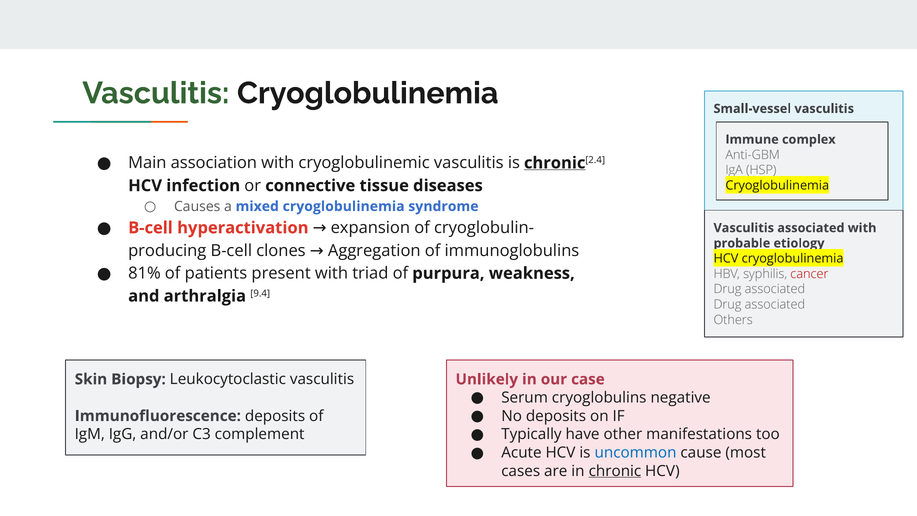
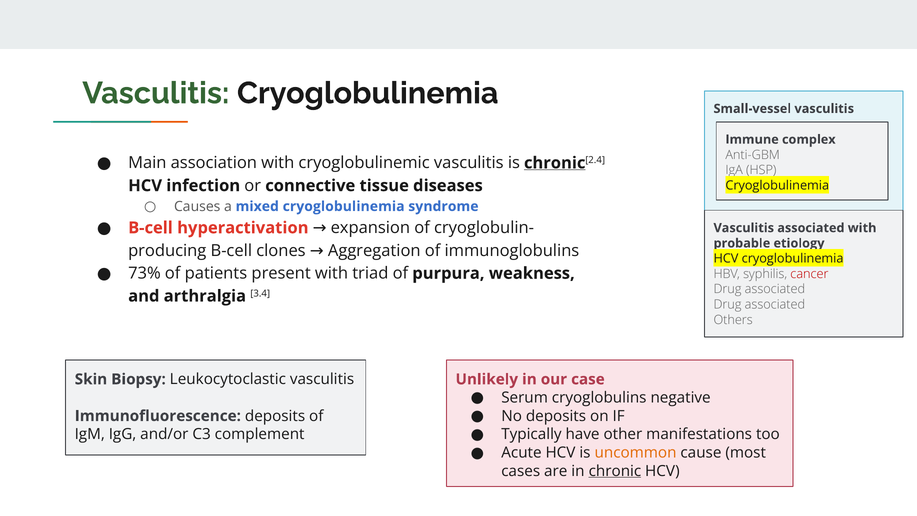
81%: 81% -> 73% (144, 273)
9.4: 9.4 -> 3.4 (260, 293)
uncommon colour: blue -> orange (636, 453)
